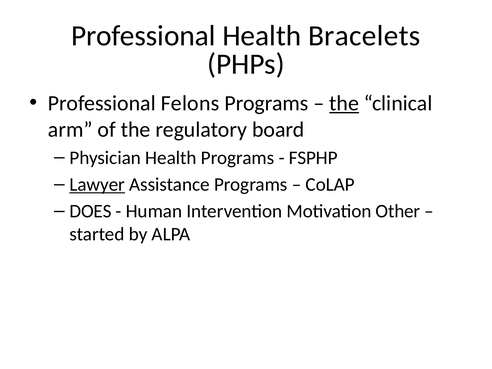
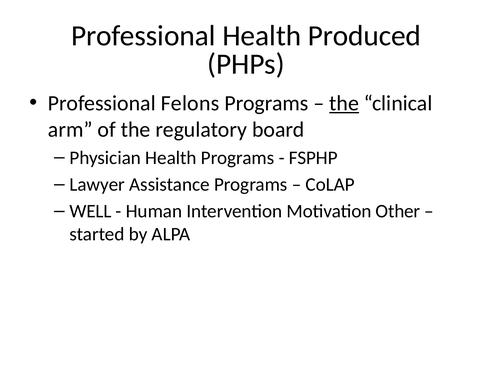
Bracelets: Bracelets -> Produced (364, 36)
Lawyer underline: present -> none (97, 185)
DOES: DOES -> WELL (90, 211)
